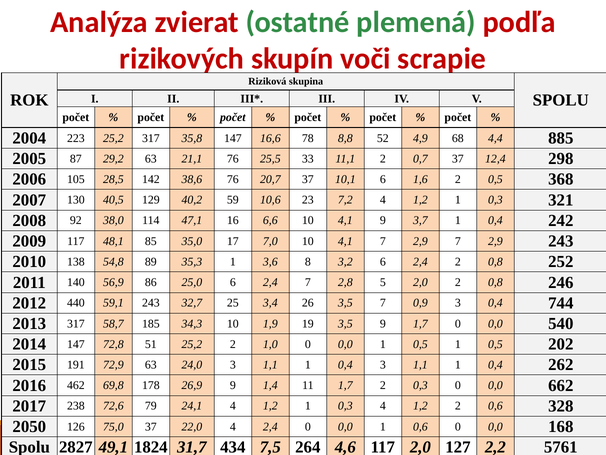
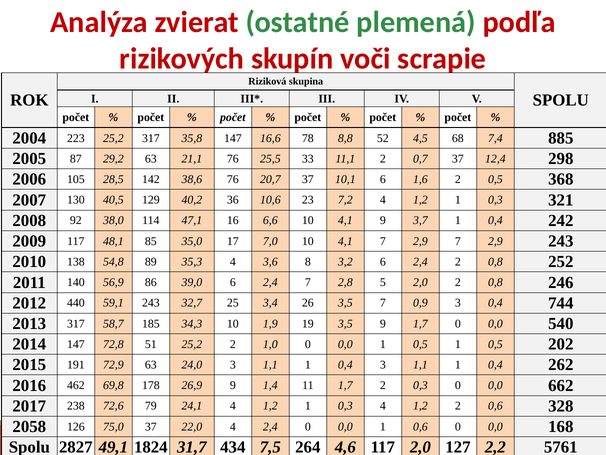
4,9: 4,9 -> 4,5 (420, 138)
4,4: 4,4 -> 7,4 (495, 138)
59: 59 -> 36 (233, 200)
35,3 1: 1 -> 4 (233, 262)
25,0: 25,0 -> 39,0 (192, 282)
2050: 2050 -> 2058 (29, 426)
